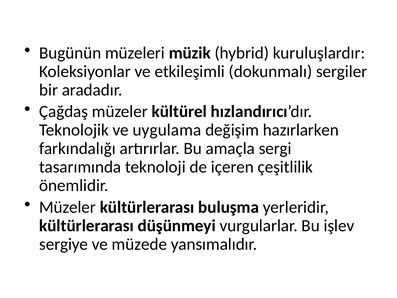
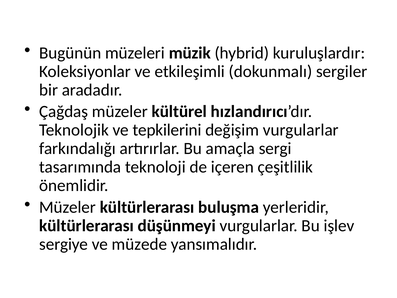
uygulama: uygulama -> tepkilerini (167, 130)
değişim hazırlarken: hazırlarken -> vurgularlar (301, 130)
